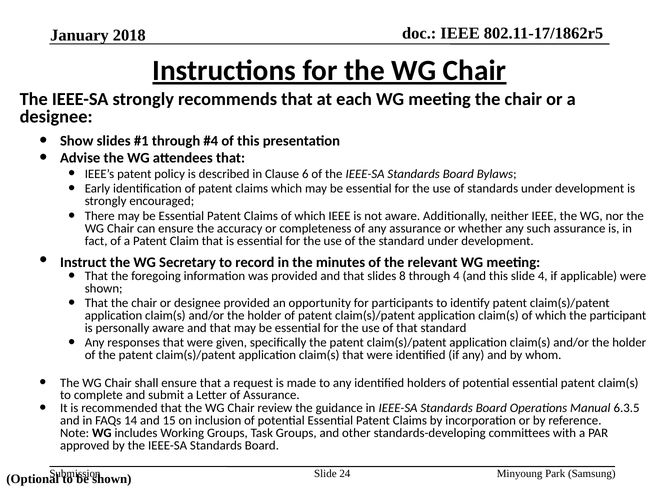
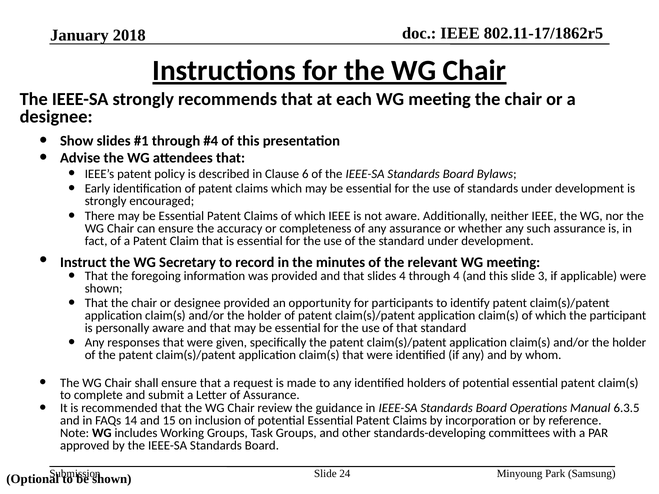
slides 8: 8 -> 4 (402, 276)
slide 4: 4 -> 3 (543, 276)
